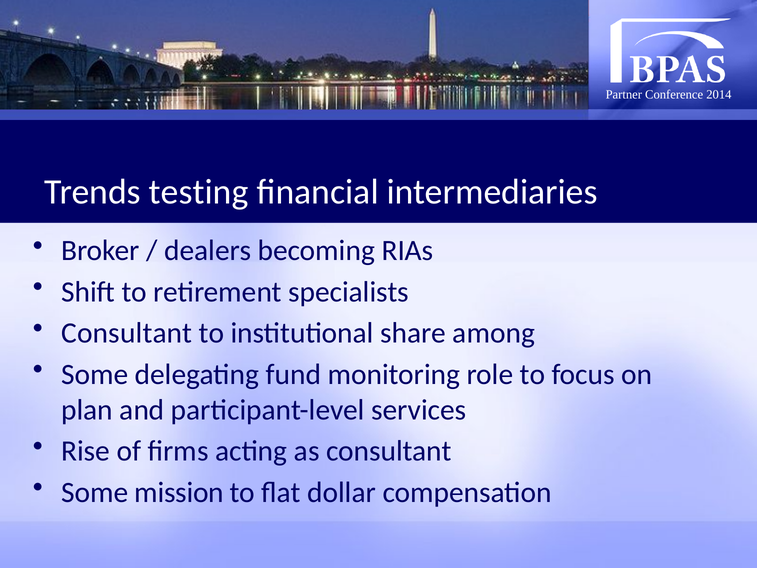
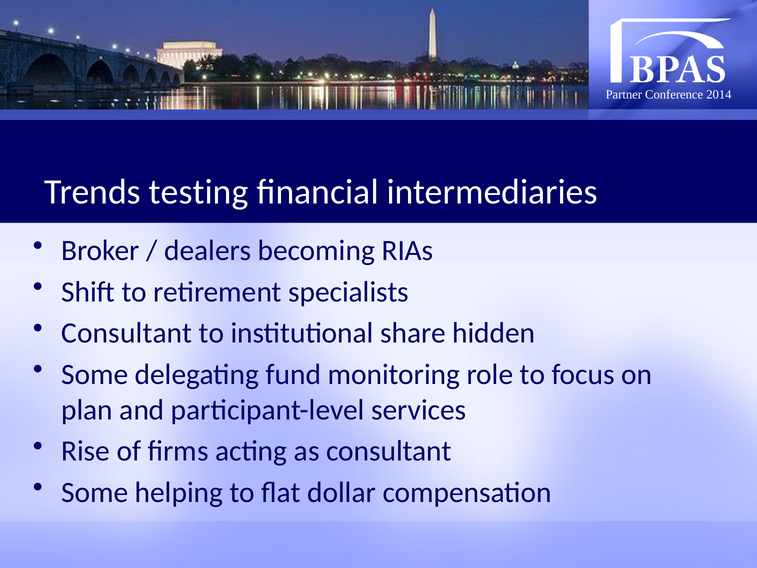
among: among -> hidden (494, 333)
mission: mission -> helping (179, 492)
